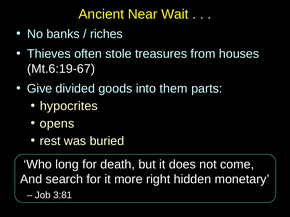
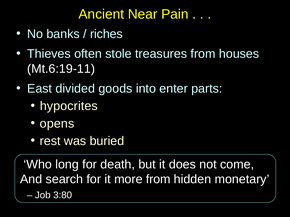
Wait: Wait -> Pain (175, 14)
Mt.6:19-67: Mt.6:19-67 -> Mt.6:19-11 (61, 69)
Give: Give -> East (40, 89)
them: them -> enter (174, 89)
more right: right -> from (158, 180)
3:81: 3:81 -> 3:80 (63, 196)
